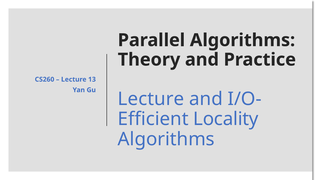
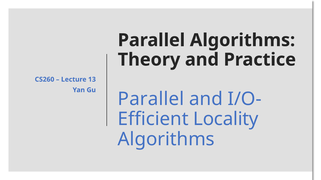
Lecture: Lecture -> Parallel (151, 99)
